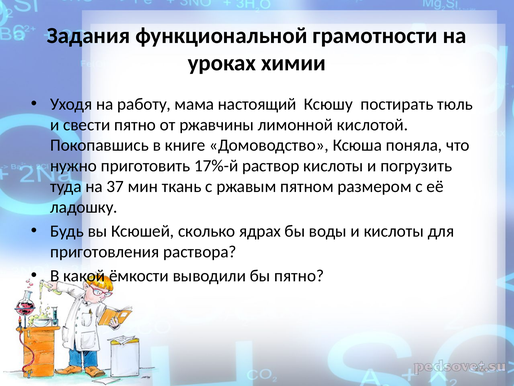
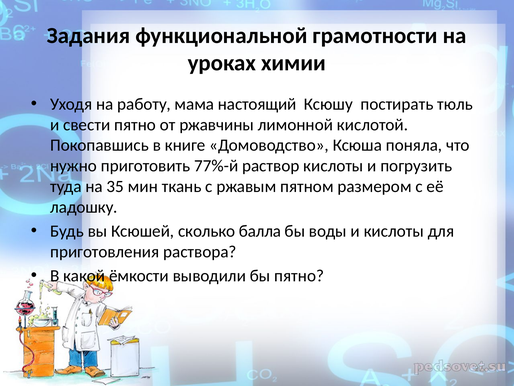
17%-й: 17%-й -> 77%-й (216, 166)
37: 37 -> 35 (115, 186)
ядрах: ядрах -> балла (260, 231)
